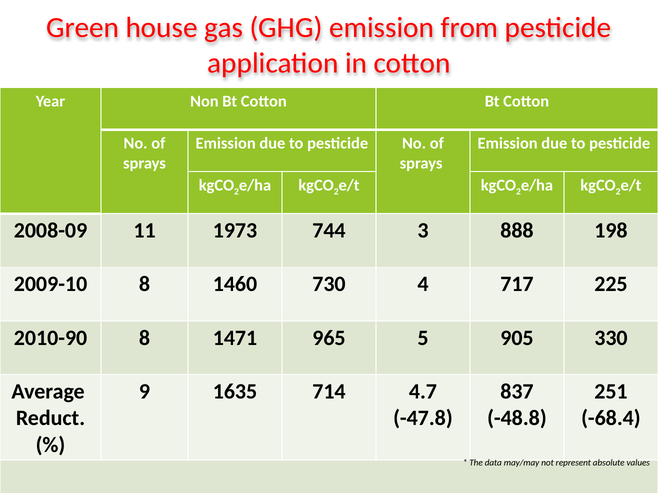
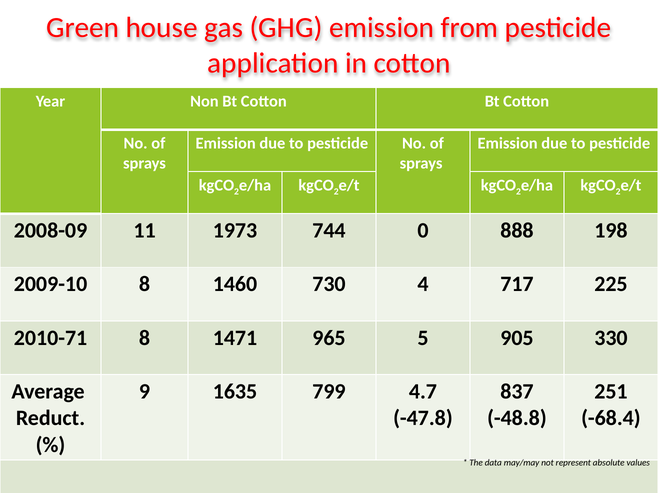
3: 3 -> 0 (423, 231)
2010-90: 2010-90 -> 2010-71 (51, 338)
714: 714 -> 799 (329, 392)
